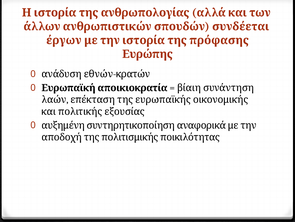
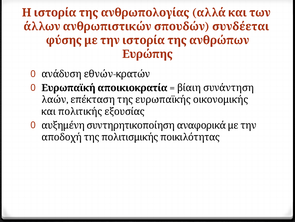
έργων: έργων -> φύσης (64, 40)
πρόφασης: πρόφασης -> ανθρώπων (219, 40)
